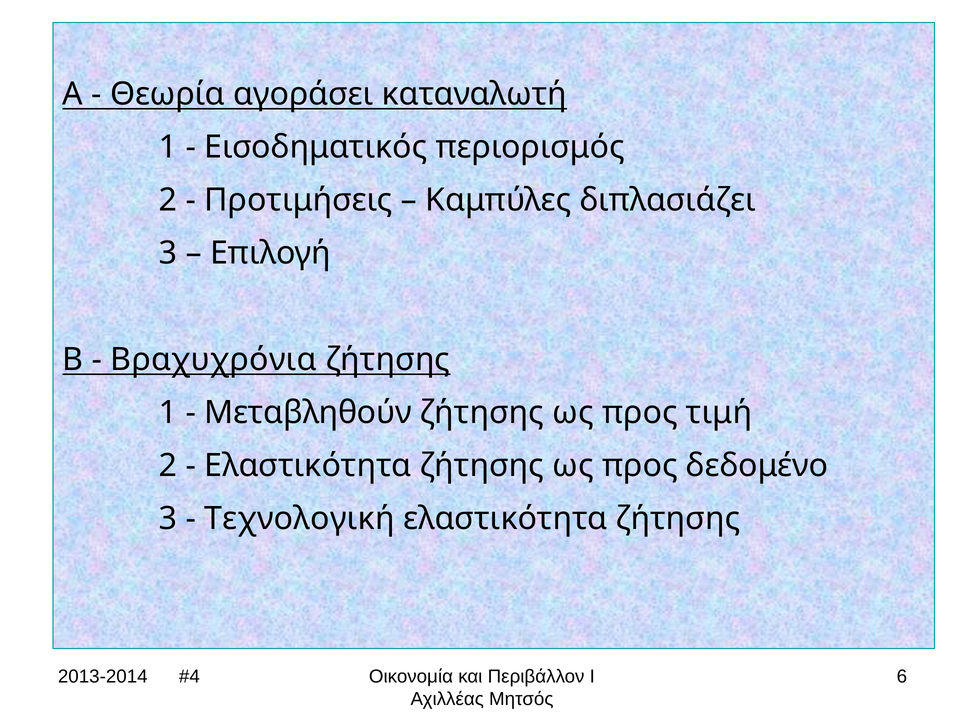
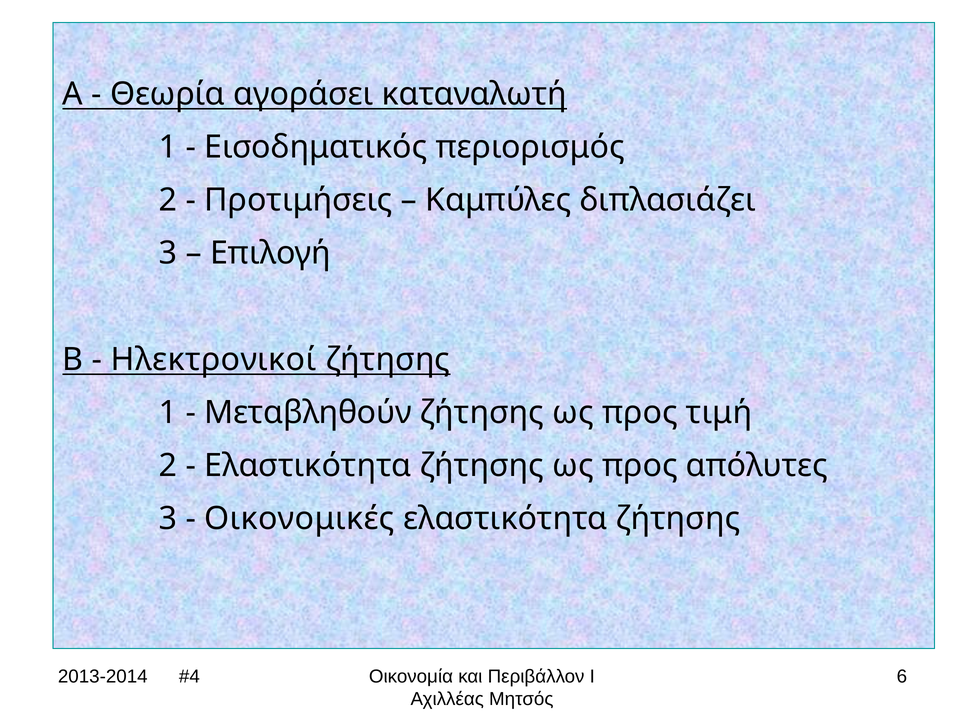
Βραχυχρόνια: Βραχυχρόνια -> Ηλεκτρονικοί (214, 359)
δεδομένο: δεδομένο -> απόλυτες (757, 466)
Τεχνολογική: Τεχνολογική -> Οικονομικές (299, 519)
